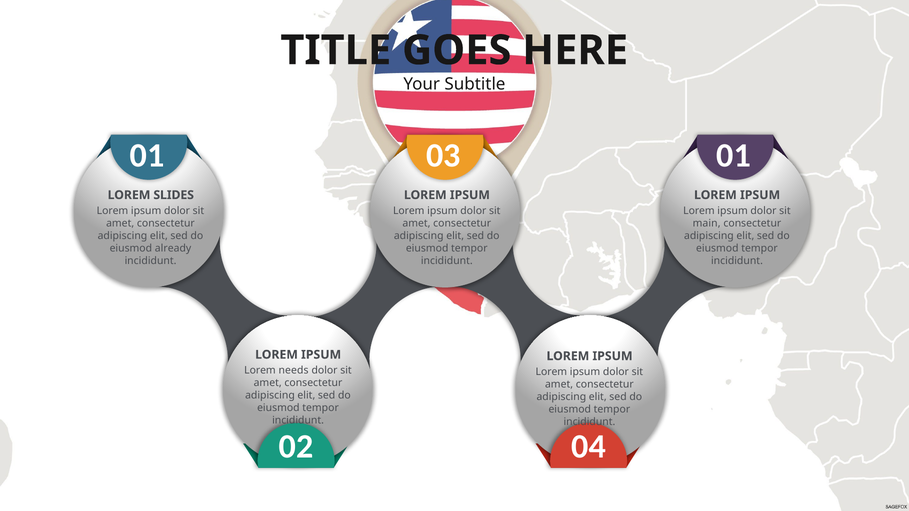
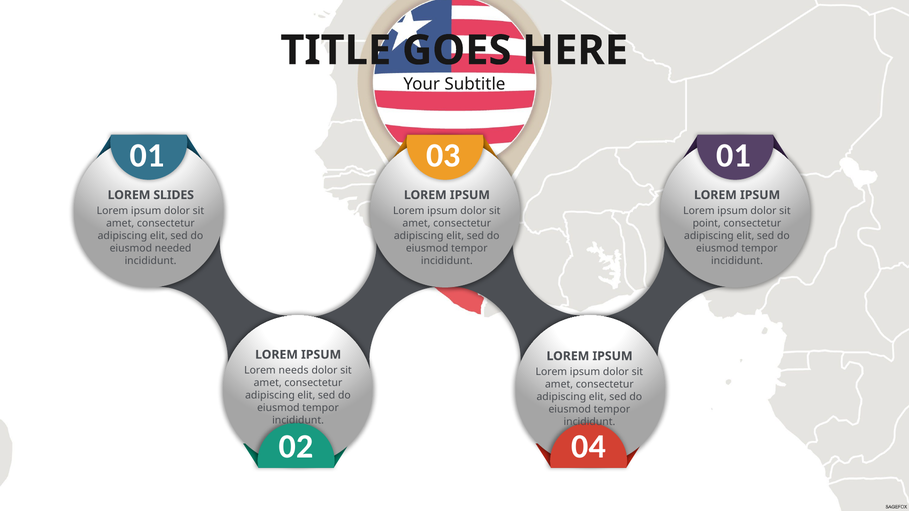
main: main -> point (707, 223)
already: already -> needed (173, 248)
